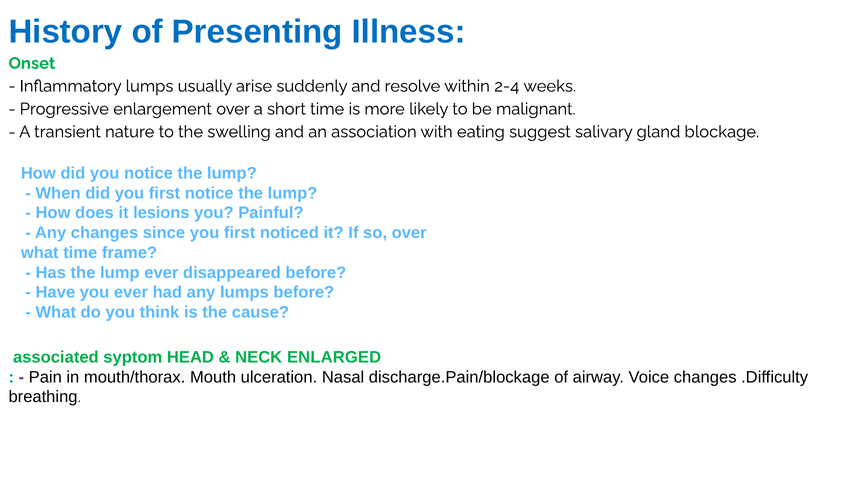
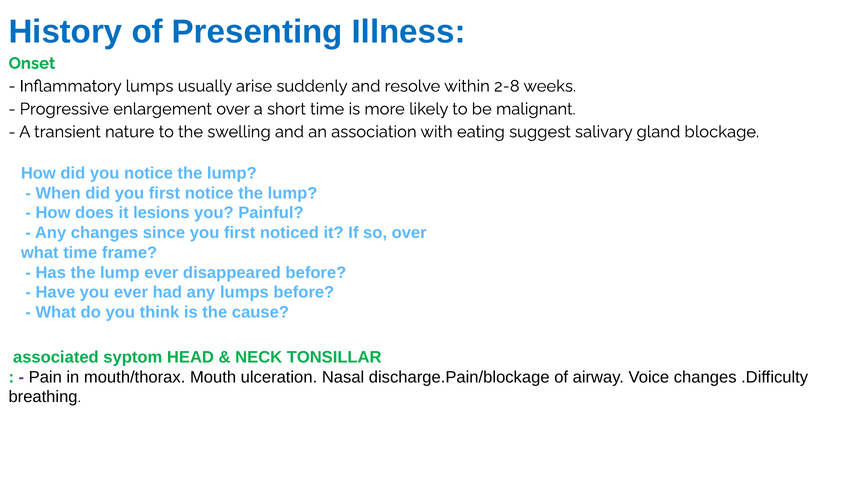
2-4: 2-4 -> 2-8 (507, 86)
ENLARGED: ENLARGED -> TONSILLAR (334, 357)
